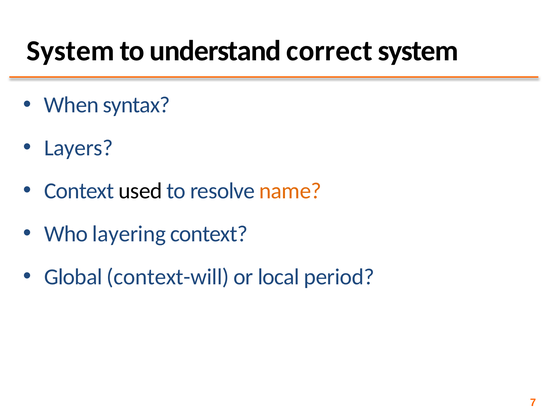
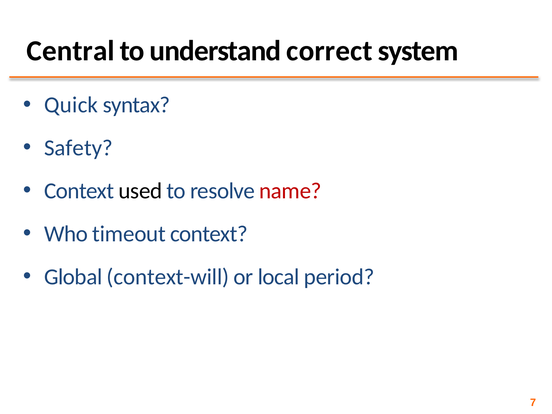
System: System -> Central (71, 51)
When: When -> Quick (71, 105)
Layers: Layers -> Safety (78, 148)
name colour: orange -> red (290, 191)
layering: layering -> timeout (129, 234)
